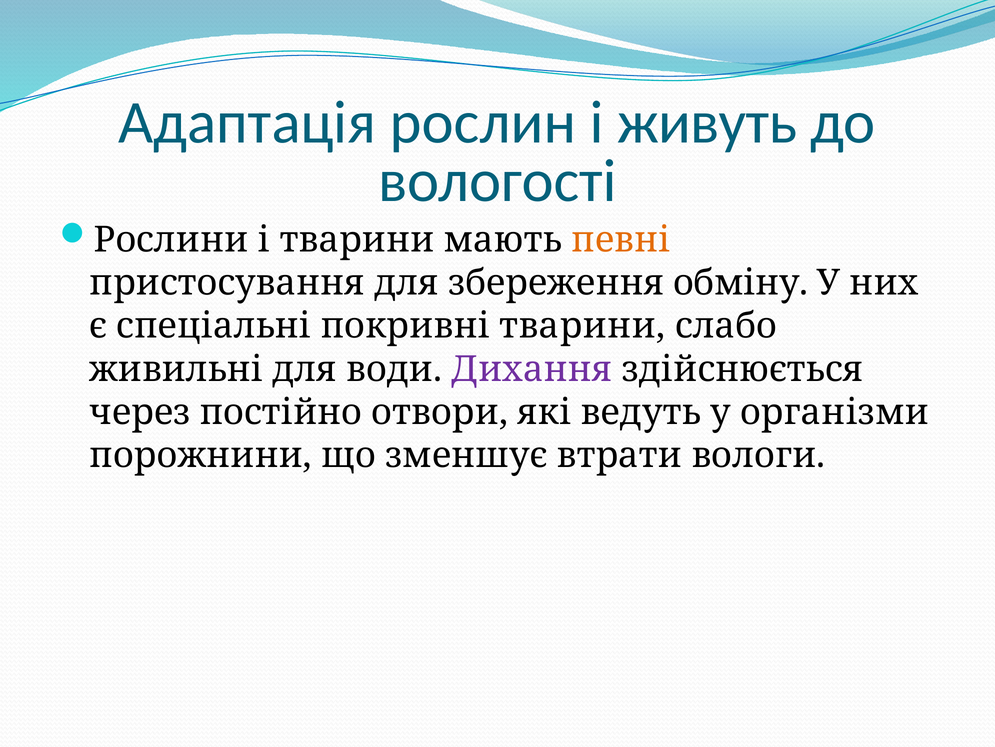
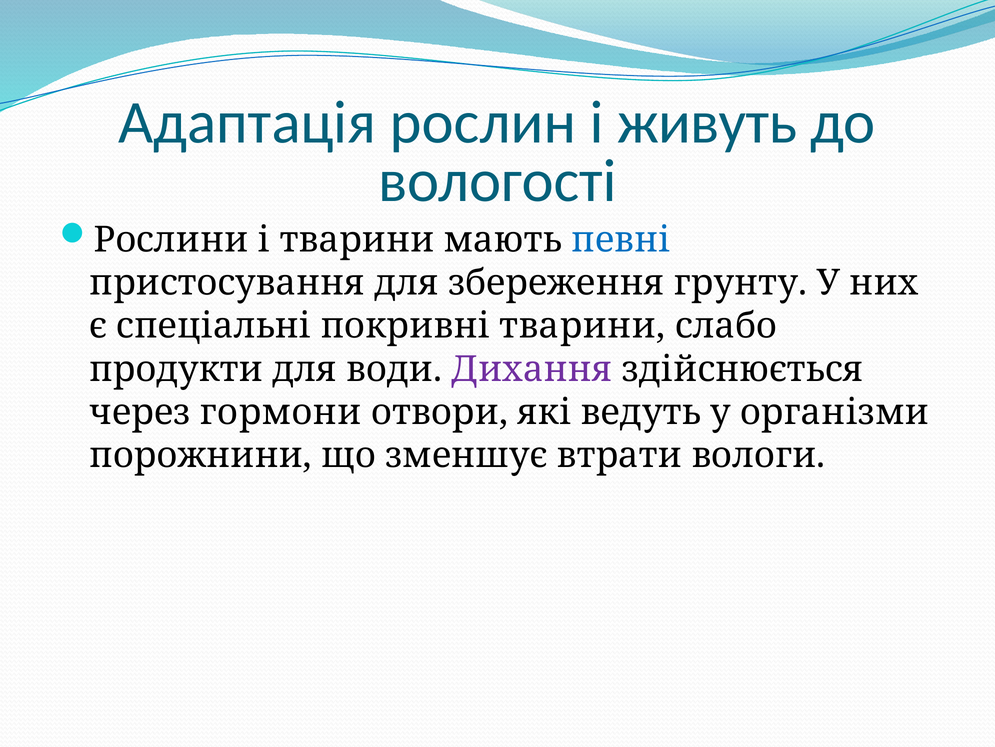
певні colour: orange -> blue (621, 240)
обміну: обміну -> грунту (740, 283)
живильні: живильні -> продукти (176, 369)
постійно: постійно -> гормони (281, 412)
